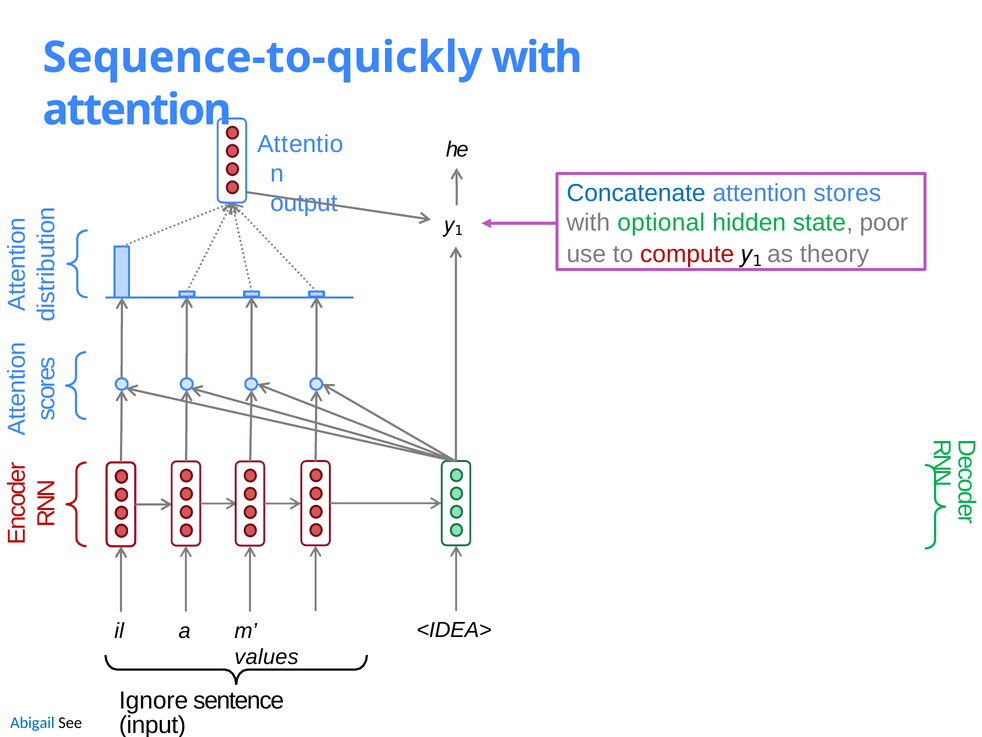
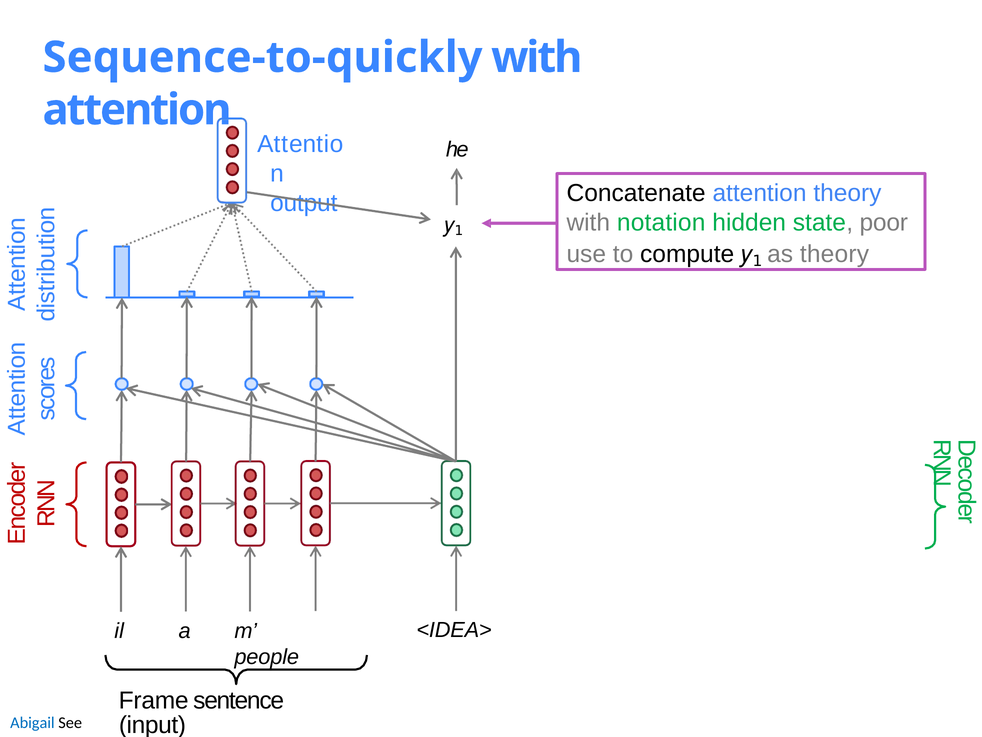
Concatenate colour: blue -> black (636, 193)
attention stores: stores -> theory (847, 193)
optional: optional -> notation (661, 223)
compute colour: red -> black (687, 254)
values: values -> people (267, 657)
Ignore: Ignore -> Frame (154, 700)
